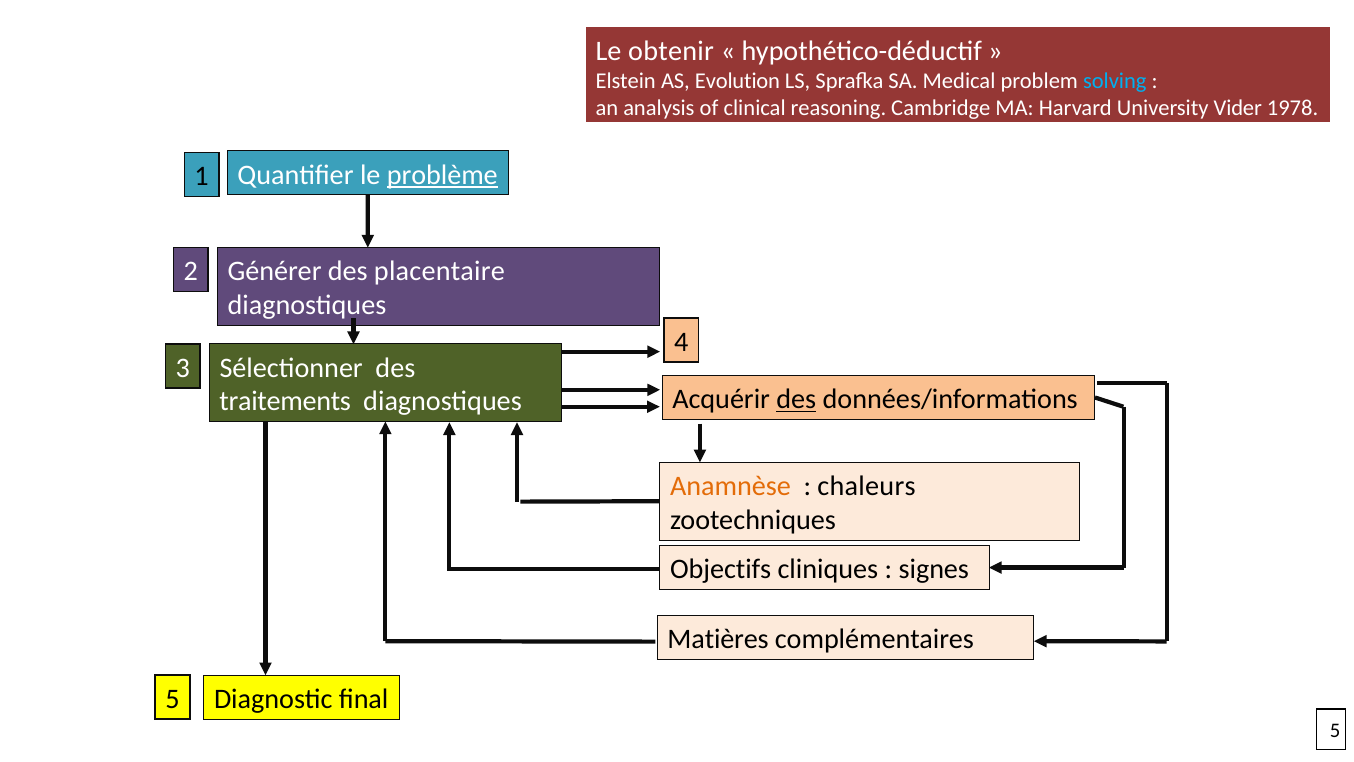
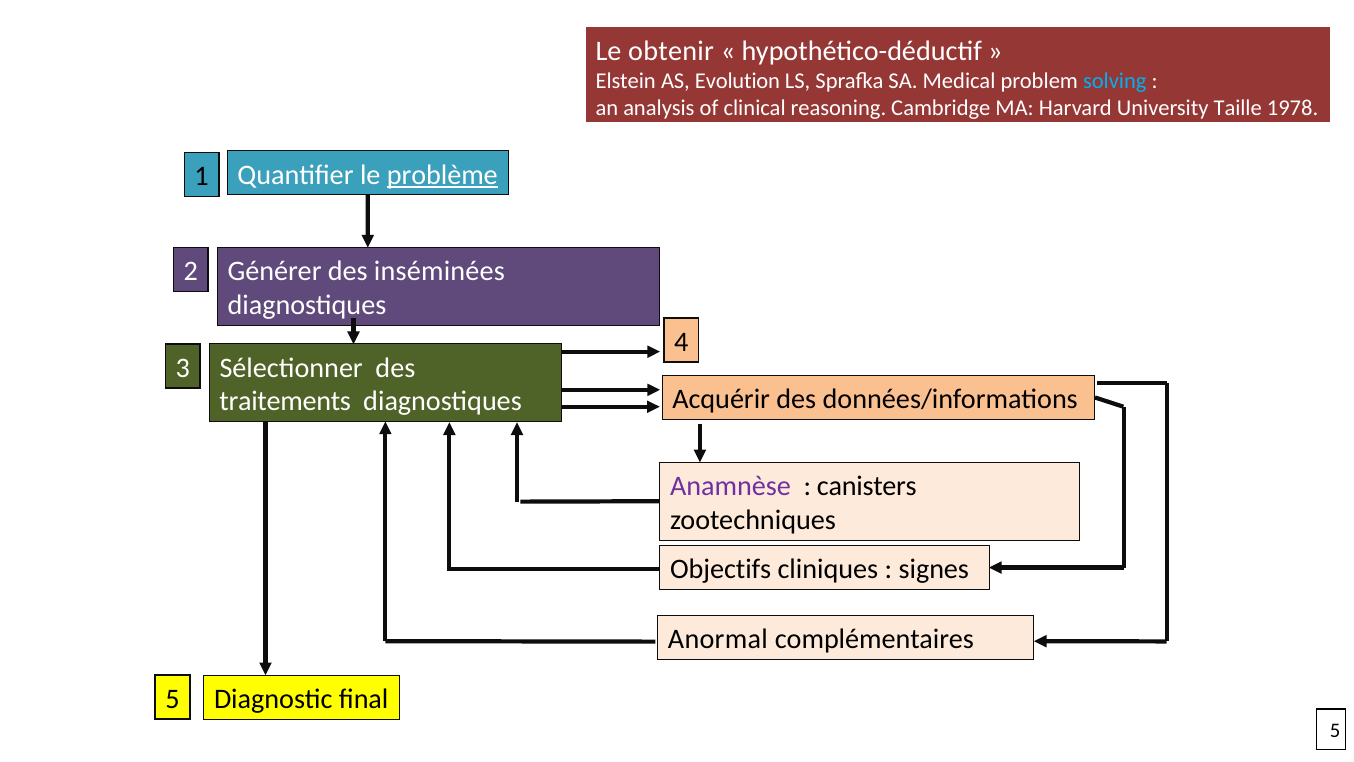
Vider: Vider -> Taille (1238, 108)
placentaire: placentaire -> inséminées (439, 271)
des underline: present -> none (796, 399)
Anamnèse colour: orange -> purple (730, 486)
chaleurs: chaleurs -> canisters (867, 486)
Matières: Matières -> Anormal (718, 639)
